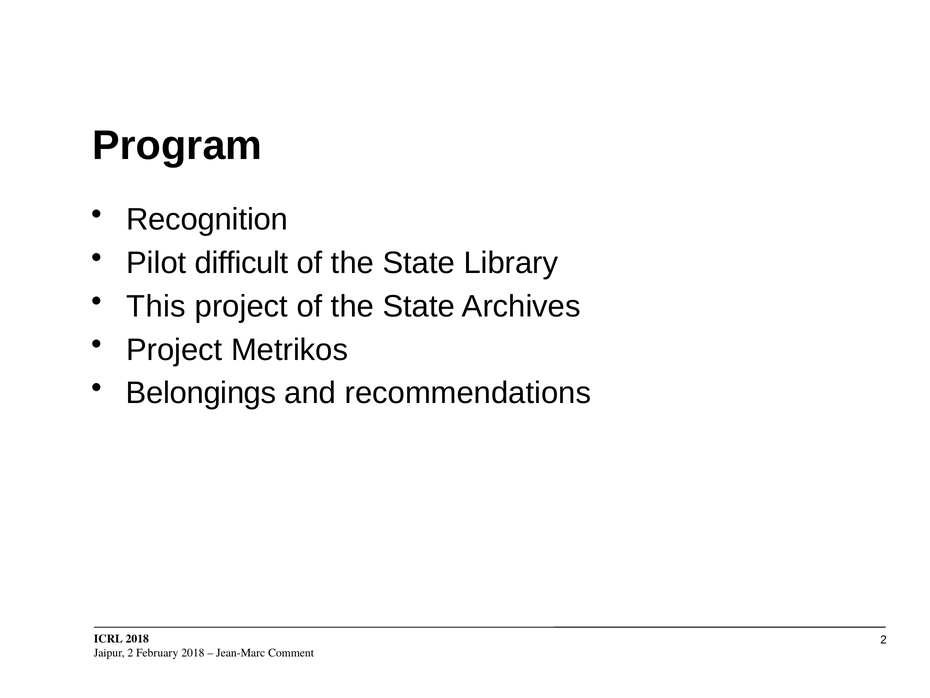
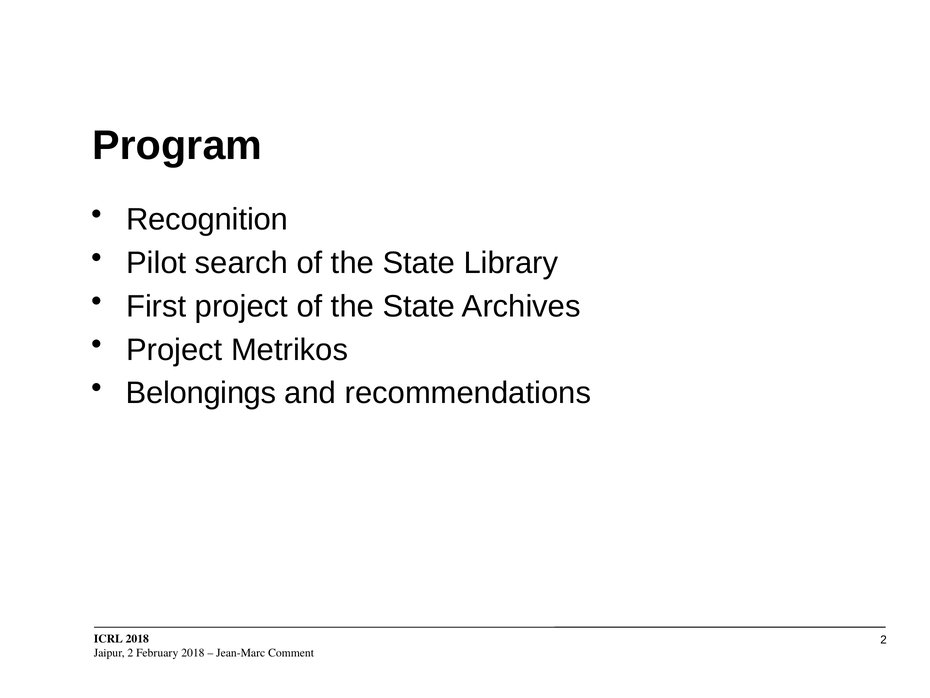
difficult: difficult -> search (241, 263)
This: This -> First (156, 306)
